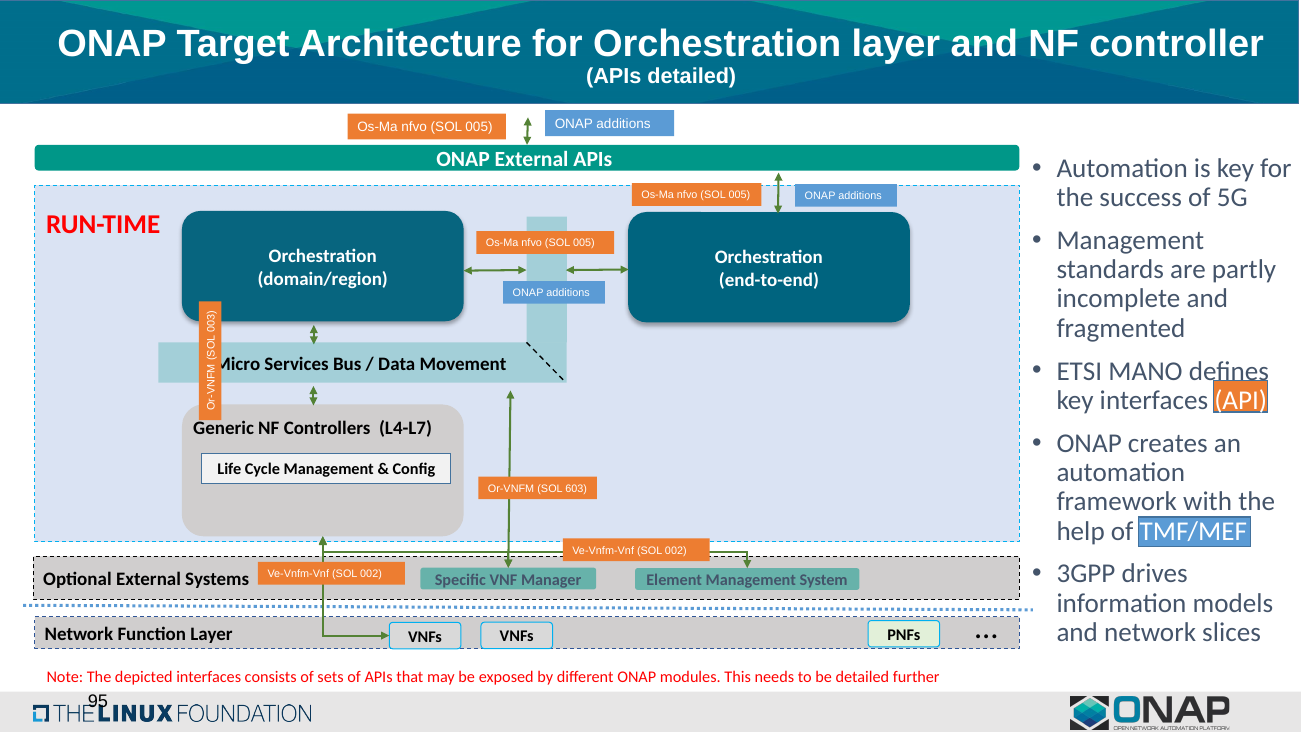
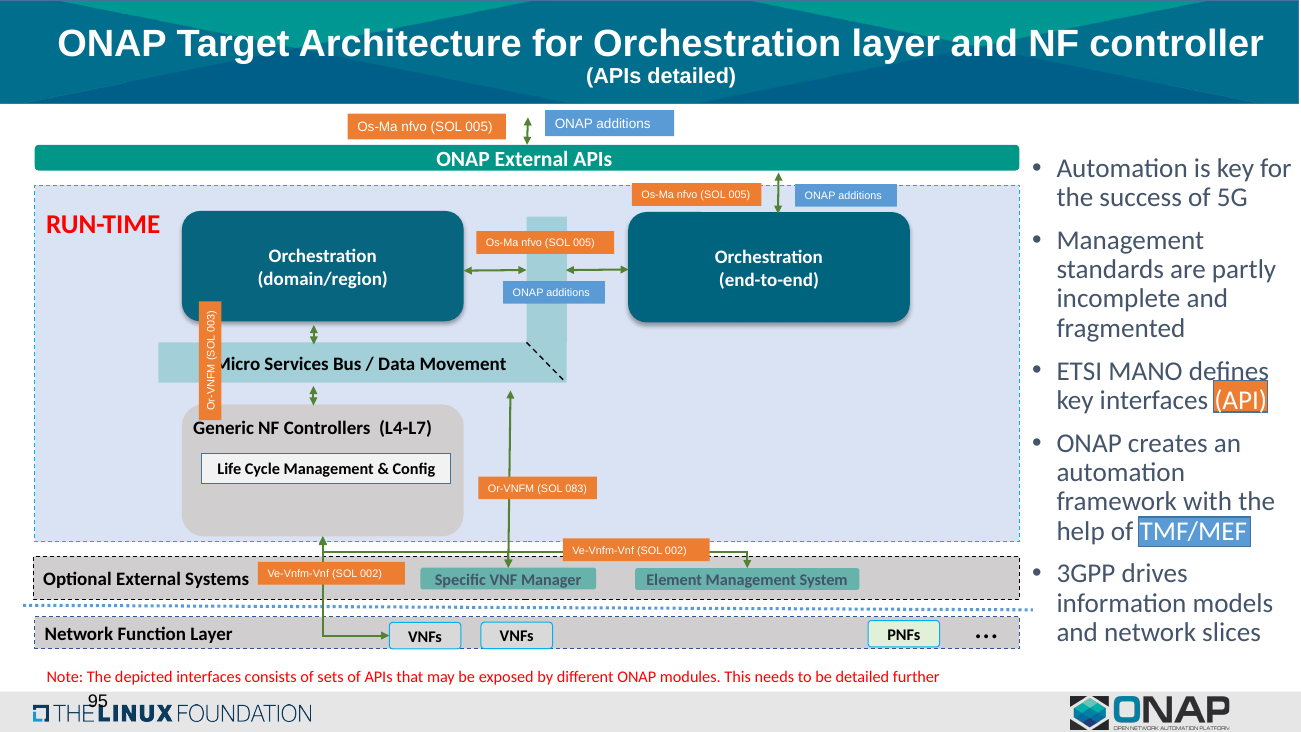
603: 603 -> 083 (576, 489)
